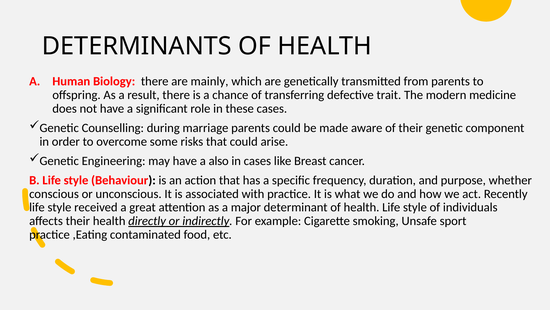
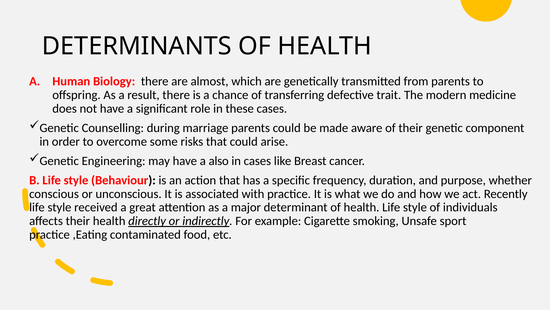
mainly: mainly -> almost (210, 81)
